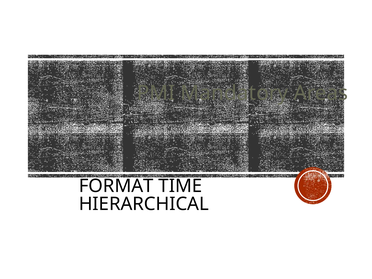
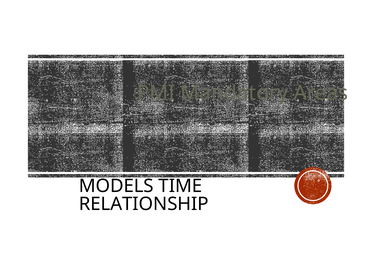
FORMAT: FORMAT -> MODELS (116, 186)
HIERARCHICAL: HIERARCHICAL -> RELATIONSHIP (144, 204)
